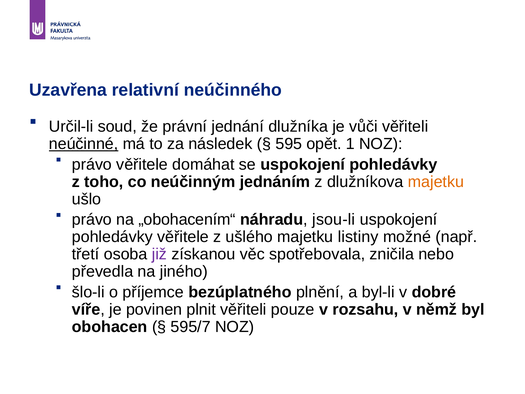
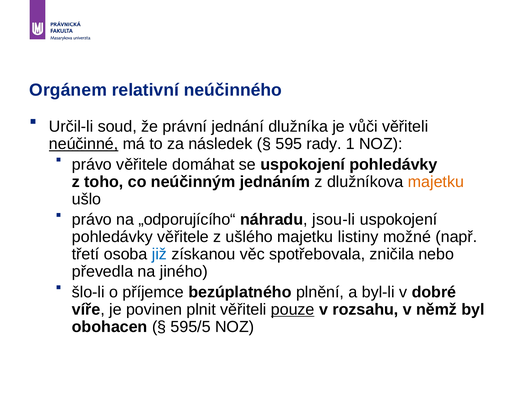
Uzavřena: Uzavřena -> Orgánem (68, 90)
opět: opět -> rady (324, 144)
„obohacením“: „obohacením“ -> „odporujícího“ (187, 219)
již colour: purple -> blue (159, 254)
pouze underline: none -> present (293, 309)
595/7: 595/7 -> 595/5 (191, 327)
